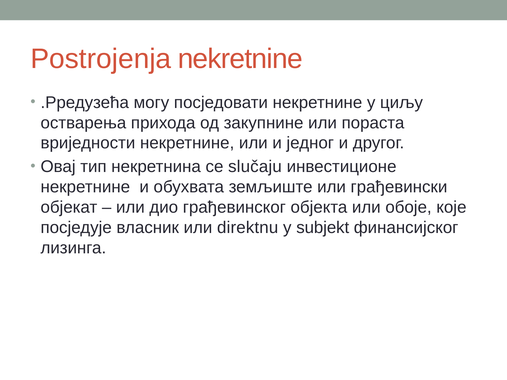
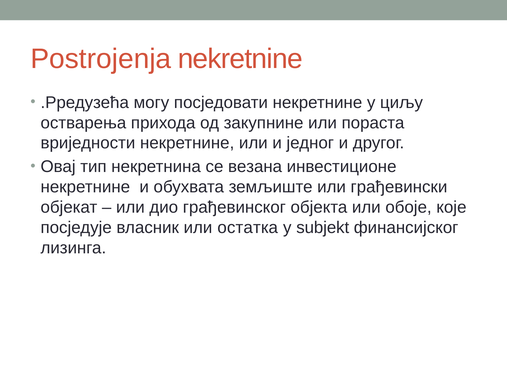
slučaju: slučaju -> везана (255, 167)
direktnu: direktnu -> остатка (248, 228)
